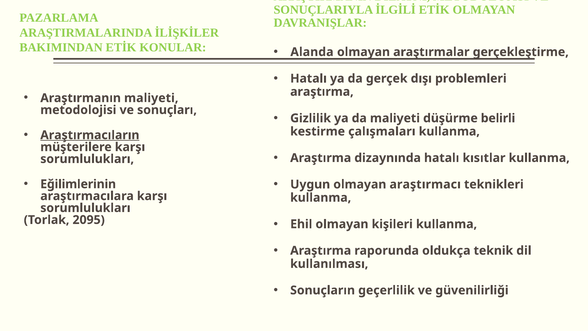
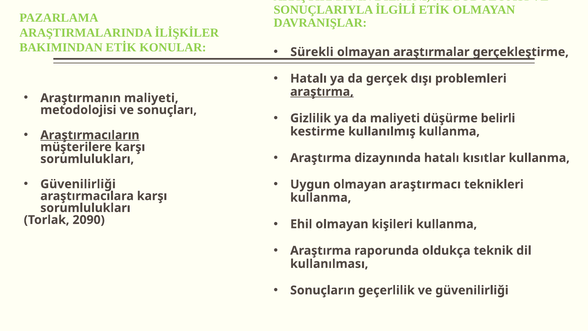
Alanda: Alanda -> Sürekli (312, 52)
araştırma underline: none -> present (322, 92)
çalışmaları: çalışmaları -> kullanılmış (382, 131)
Eğilimlerinin: Eğilimlerinin -> Güvenilirliği (78, 184)
2095: 2095 -> 2090 (89, 220)
